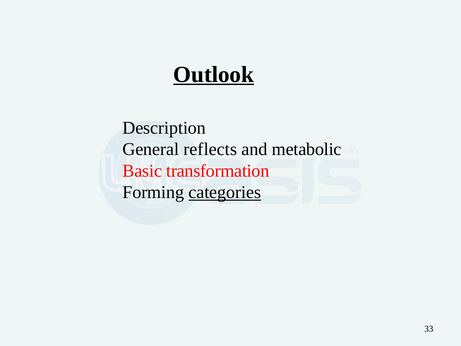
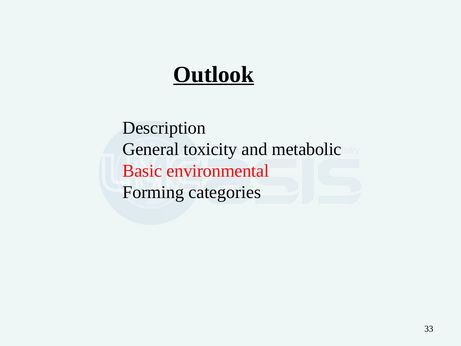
reflects: reflects -> toxicity (210, 149)
transformation: transformation -> environmental (218, 171)
categories underline: present -> none (225, 192)
